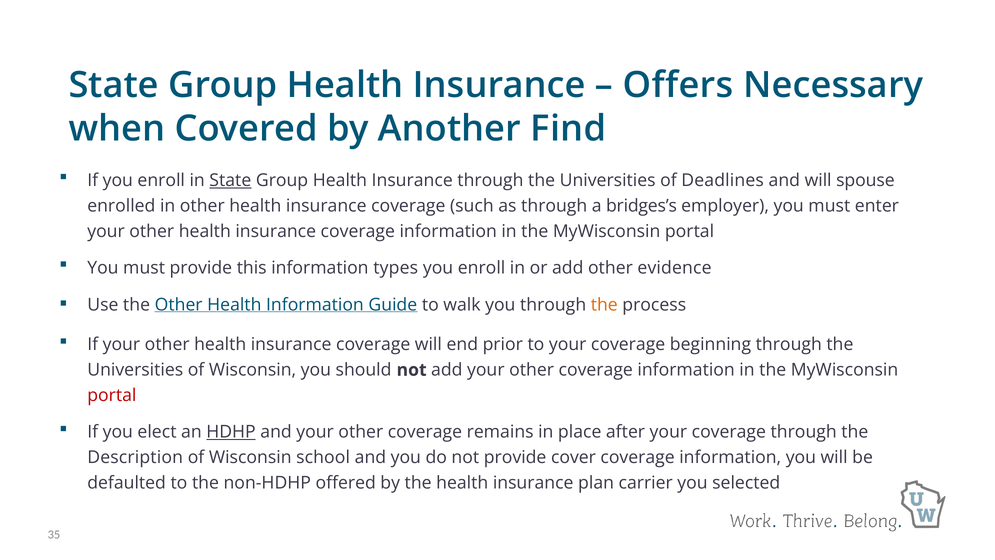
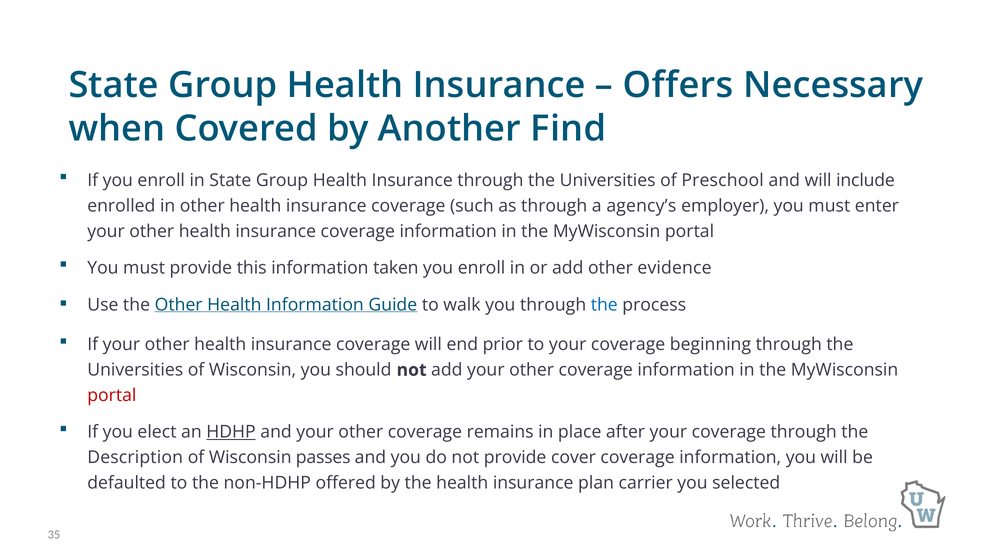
State underline: present -> none (230, 180)
Deadlines: Deadlines -> Preschool (723, 180)
spouse: spouse -> include (865, 180)
bridges’s: bridges’s -> agency’s (641, 206)
types: types -> taken (396, 268)
the colour: orange -> blue (604, 305)
school: school -> passes (323, 457)
